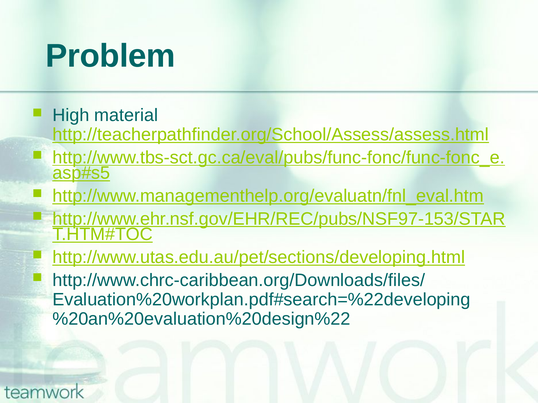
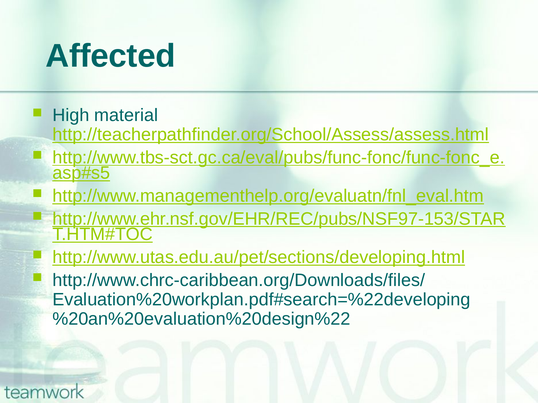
Problem: Problem -> Affected (111, 56)
